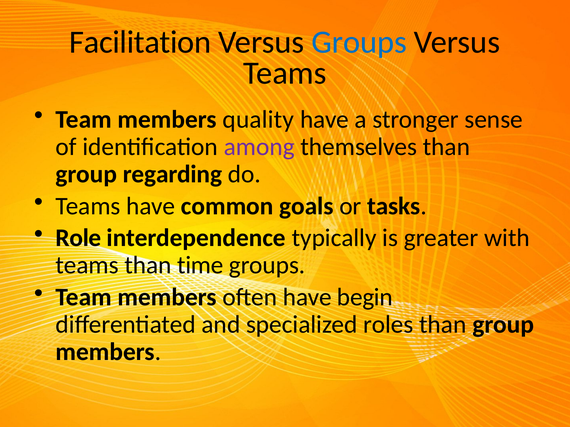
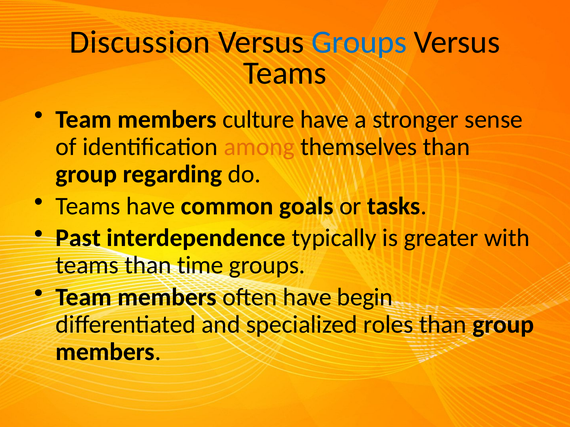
Facilitation: Facilitation -> Discussion (140, 42)
quality: quality -> culture (258, 120)
among colour: purple -> orange (259, 147)
Role: Role -> Past (78, 238)
